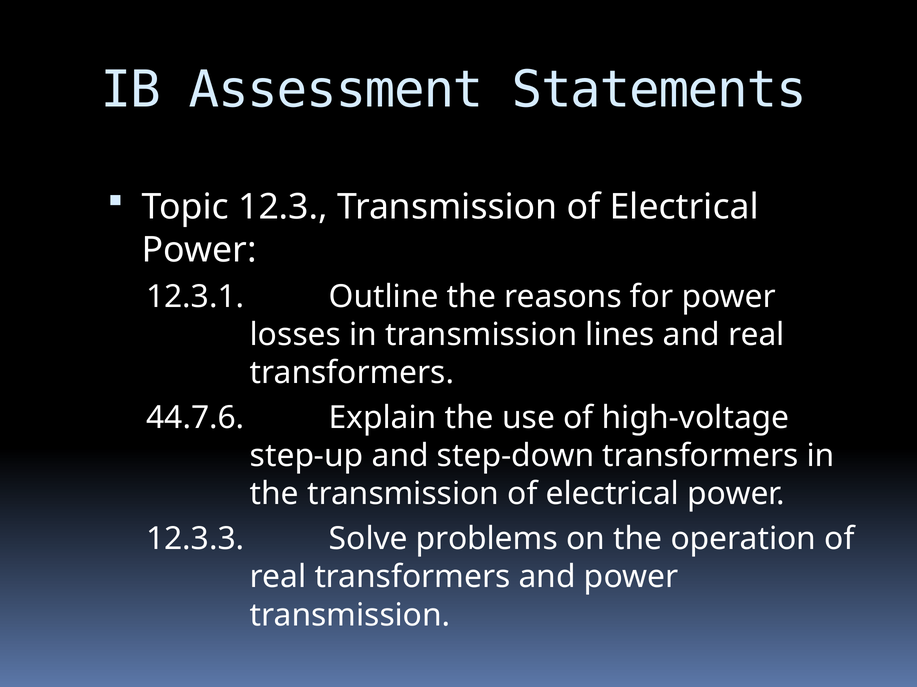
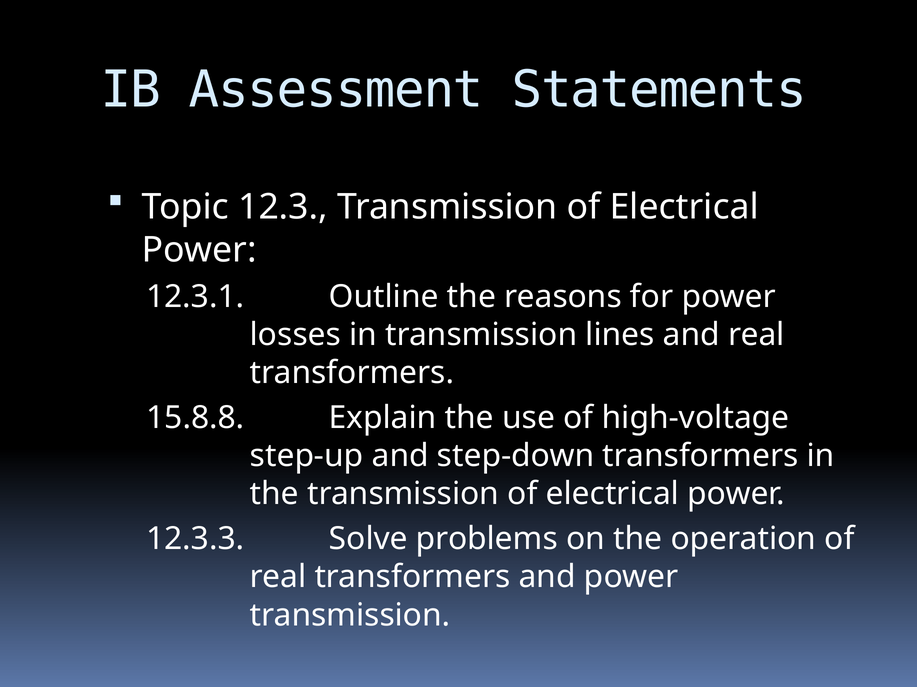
44.7.6: 44.7.6 -> 15.8.8 (195, 418)
